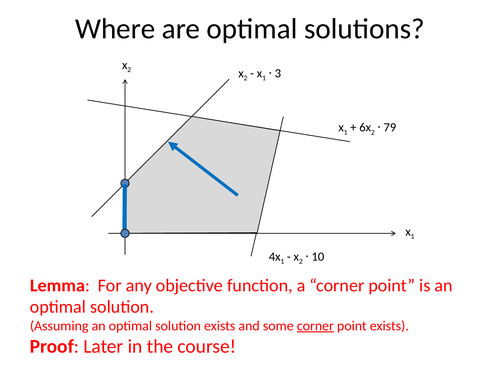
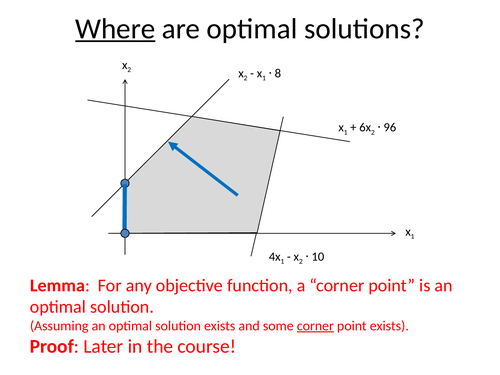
Where underline: none -> present (115, 29)
3: 3 -> 8 (278, 73)
79: 79 -> 96 (390, 127)
